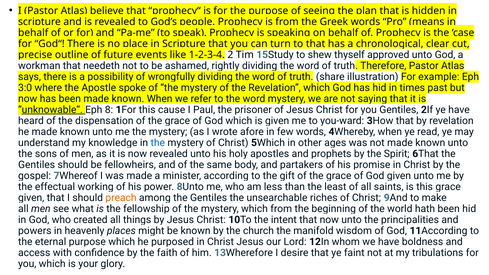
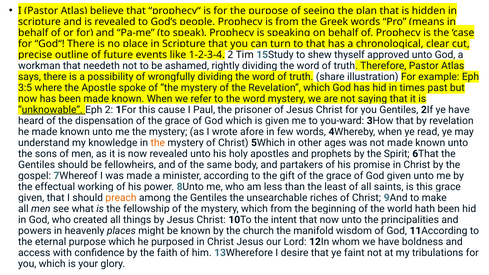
3:0: 3:0 -> 3:5 (25, 88)
Eph 8: 8 -> 2 (109, 110)
the colour: blue -> orange (158, 143)
